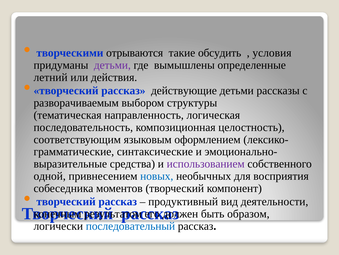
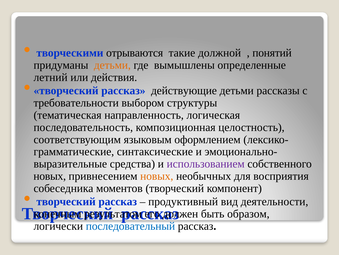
обсудить: обсудить -> должной (220, 53)
условия: условия -> понятий (272, 53)
детьми colour: purple -> orange (112, 65)
разворачиваемым: разворачиваемым -> требовательности (76, 103)
одной: одной -> новых (50, 176)
новых colour: blue -> orange (157, 176)
